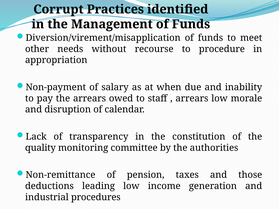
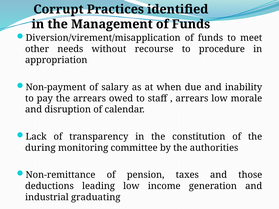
quality: quality -> during (40, 148)
procedures: procedures -> graduating (96, 197)
